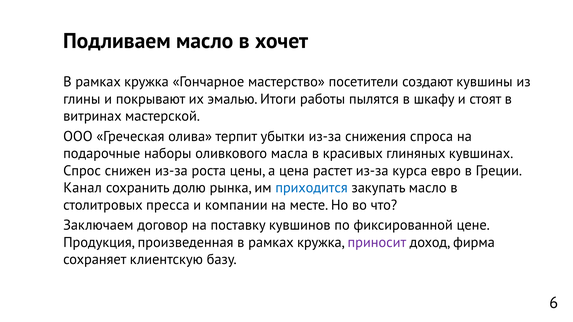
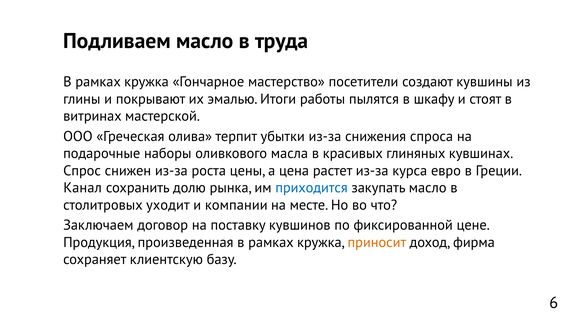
хочет: хочет -> труда (282, 41)
пресса: пресса -> уходит (168, 205)
приносит colour: purple -> orange (377, 243)
